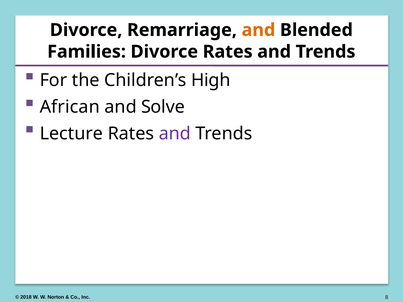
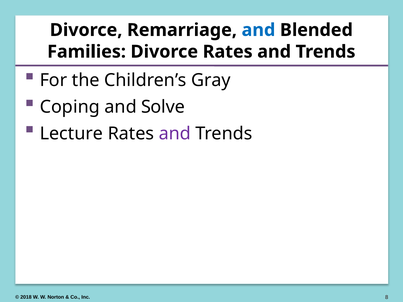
and colour: orange -> blue (258, 30)
High: High -> Gray (211, 80)
African: African -> Coping (70, 107)
